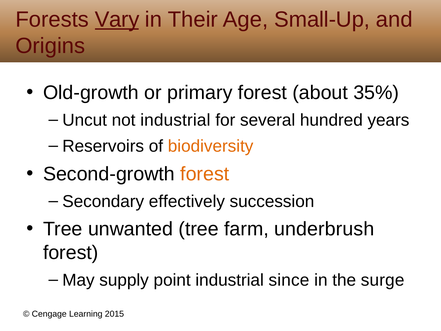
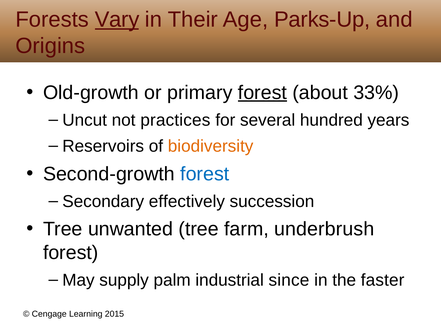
Small-Up: Small-Up -> Parks-Up (322, 20)
forest underline: none -> present (262, 93)
35%: 35% -> 33% (376, 93)
not industrial: industrial -> practices (175, 120)
forest colour: orange -> blue (205, 174)
point: point -> palm (172, 280)
surge: surge -> faster (383, 280)
